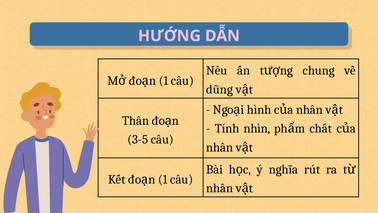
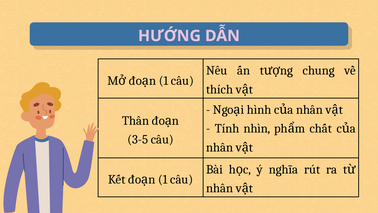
dũng: dũng -> thích (220, 89)
